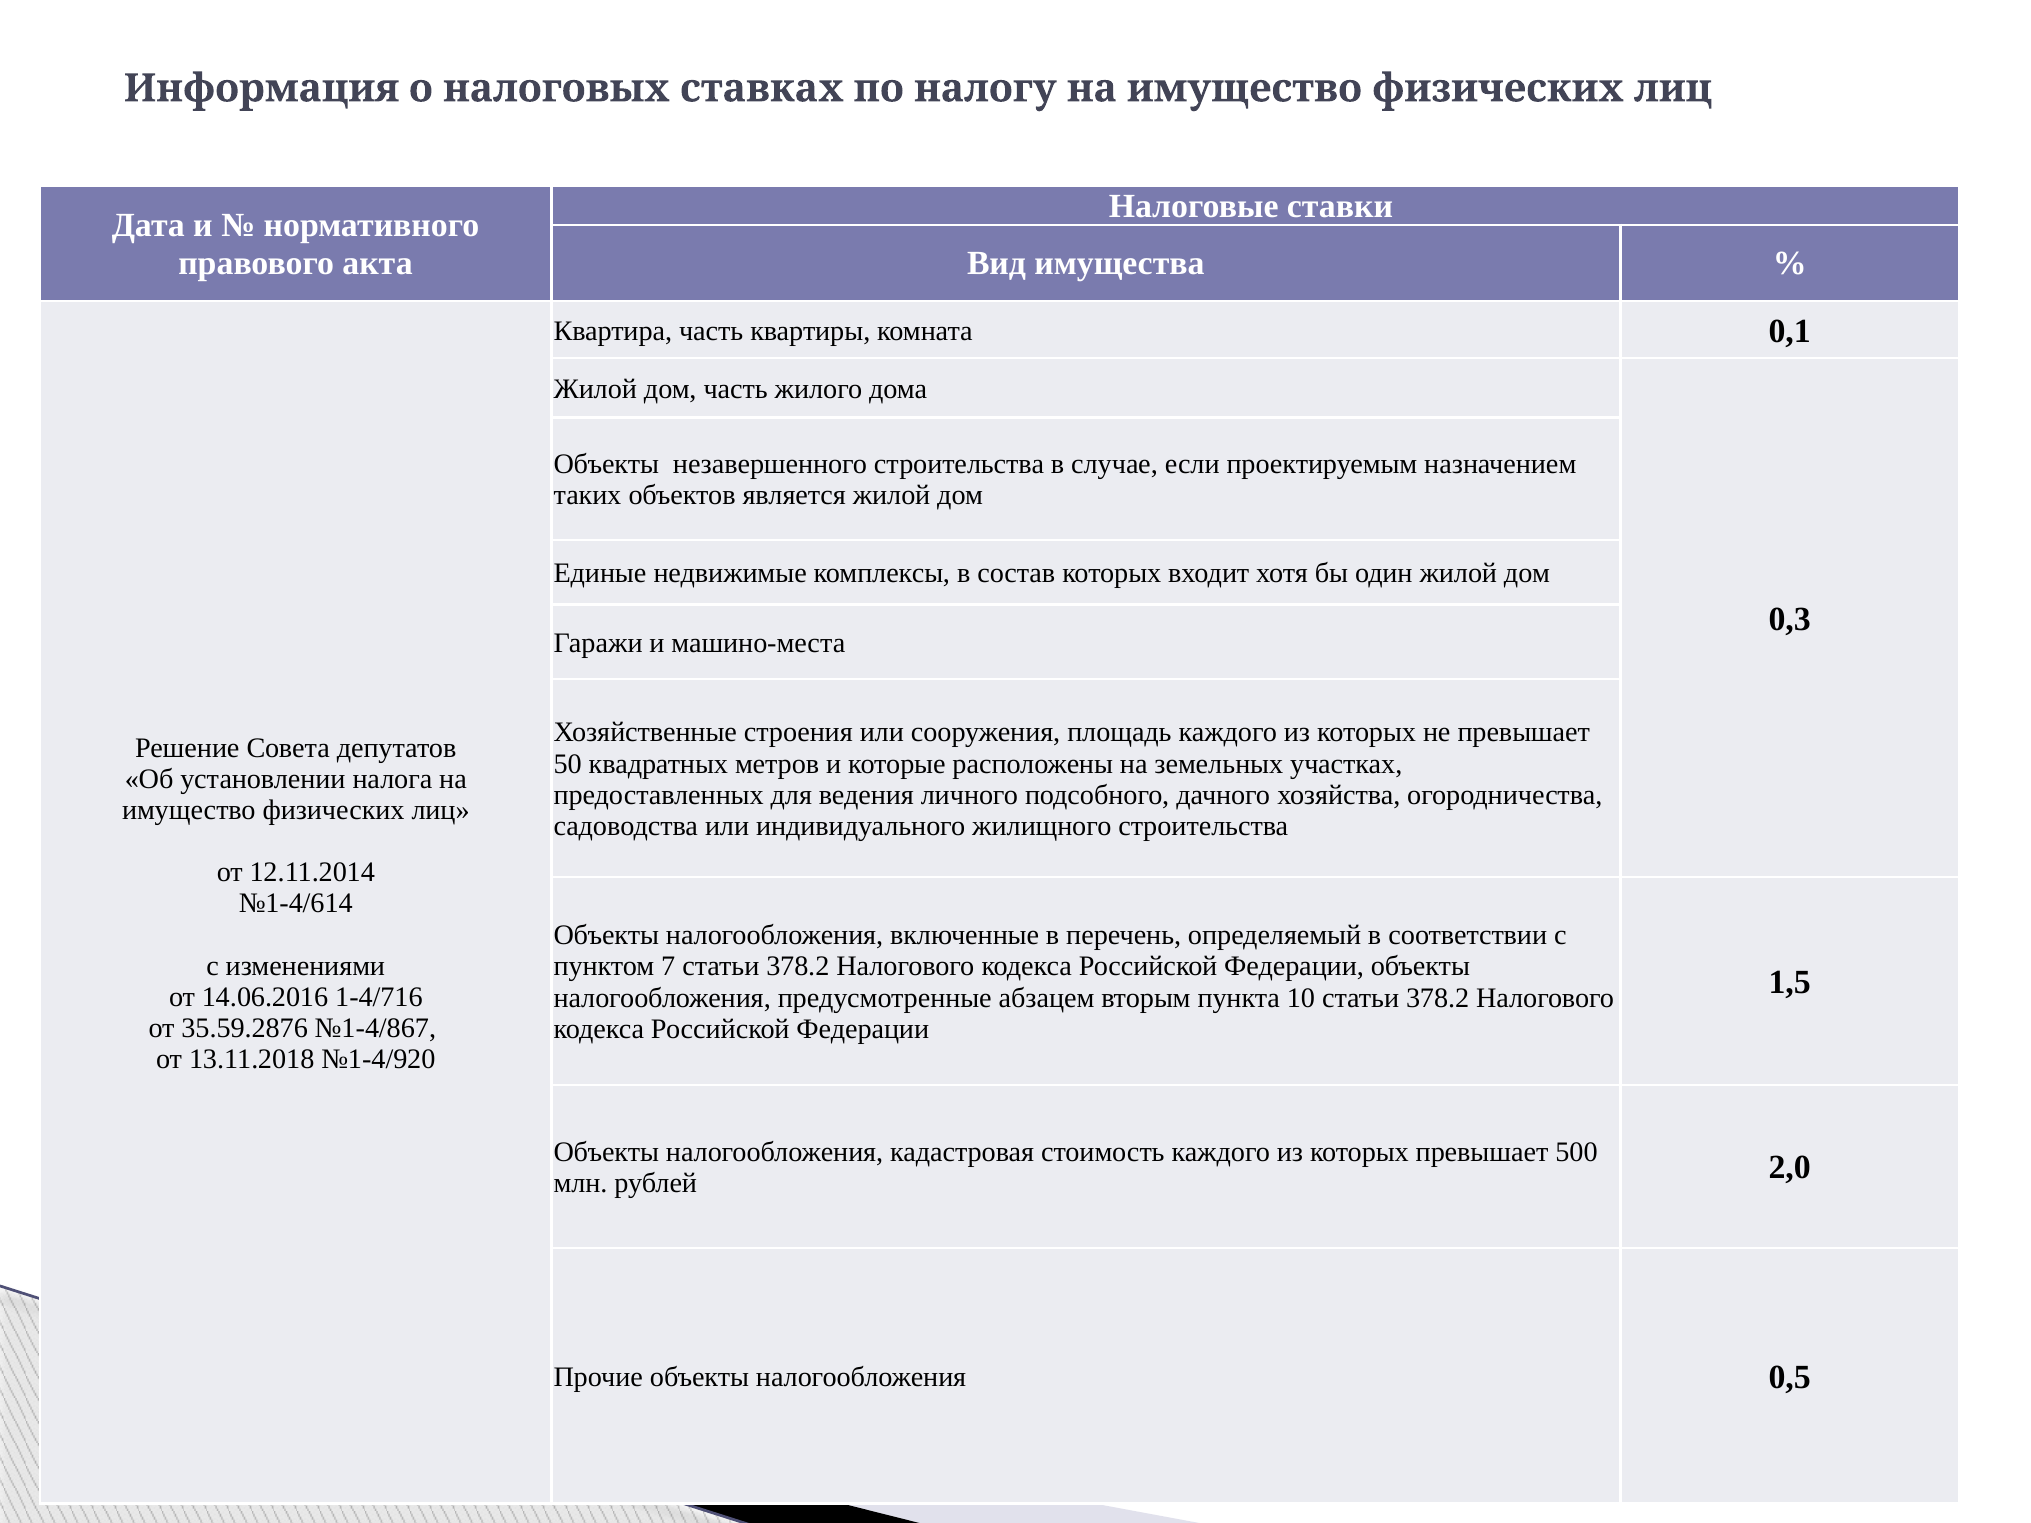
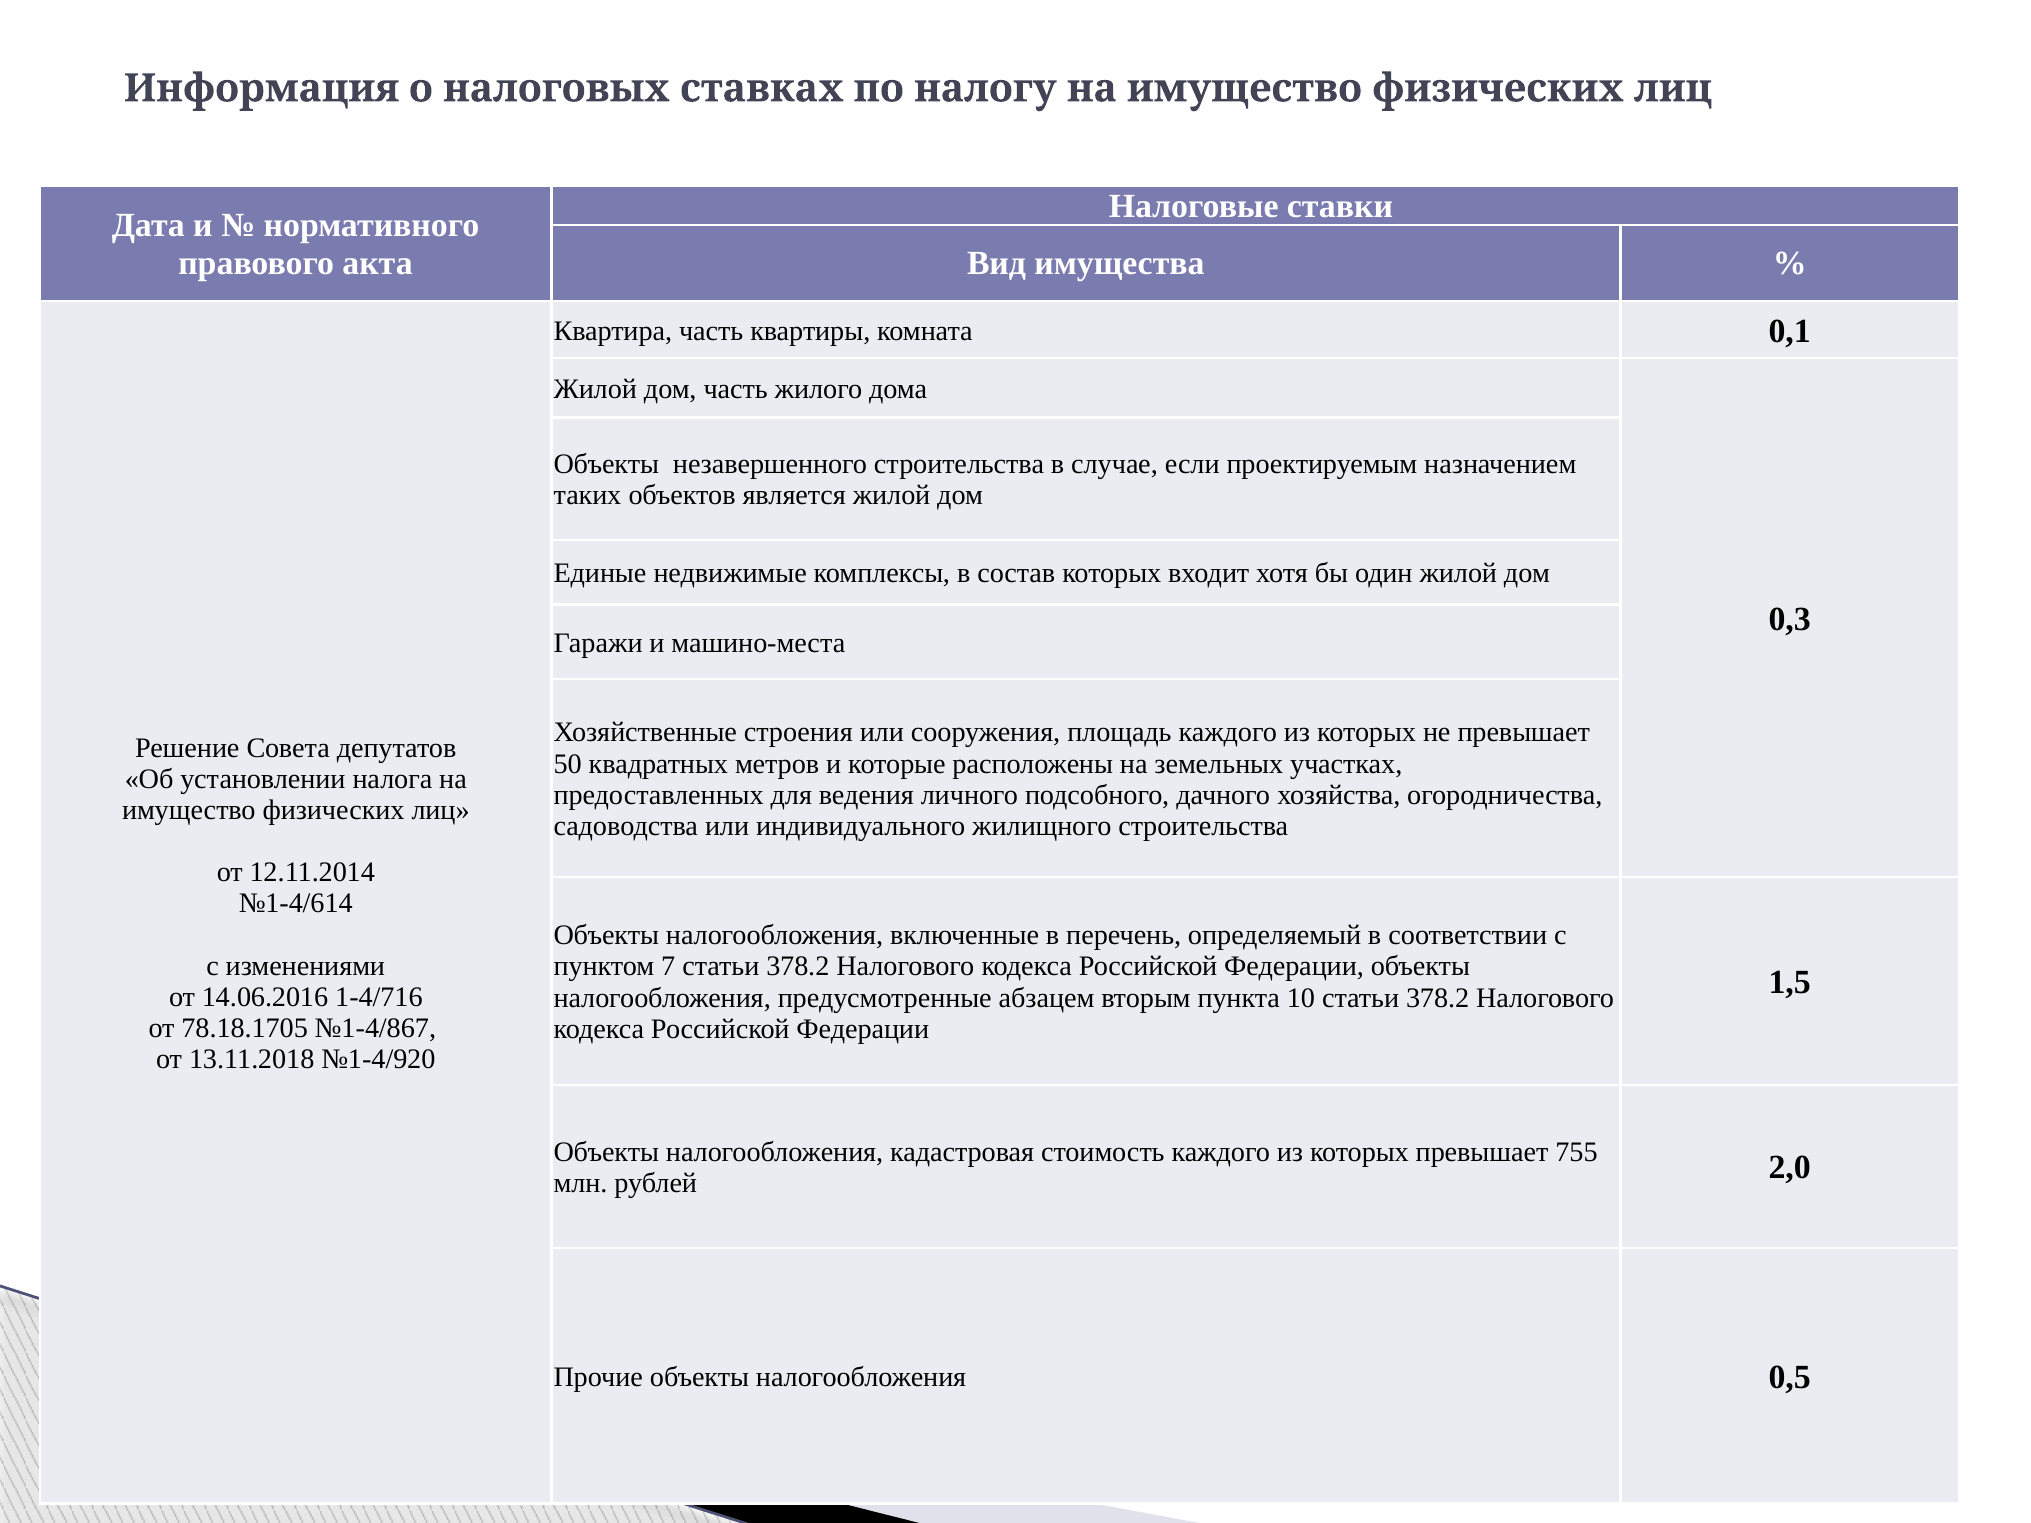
35.59.2876: 35.59.2876 -> 78.18.1705 (245, 1028)
500: 500 -> 755 (1577, 1152)
